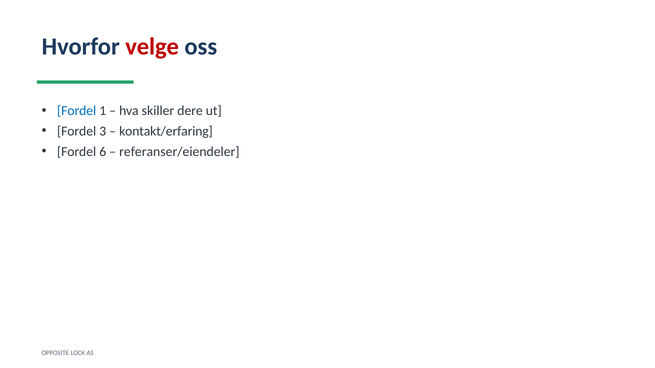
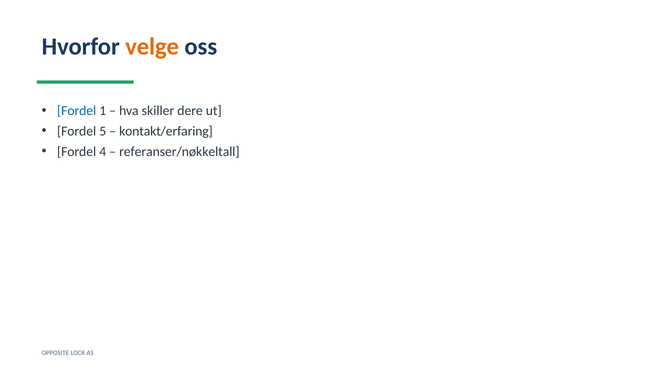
velge colour: red -> orange (152, 47)
3: 3 -> 5 (103, 131)
6: 6 -> 4 (103, 152)
referanser/eiendeler: referanser/eiendeler -> referanser/nøkkeltall (179, 152)
